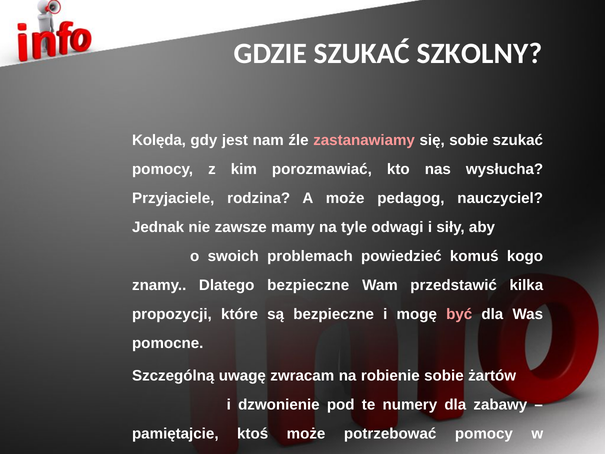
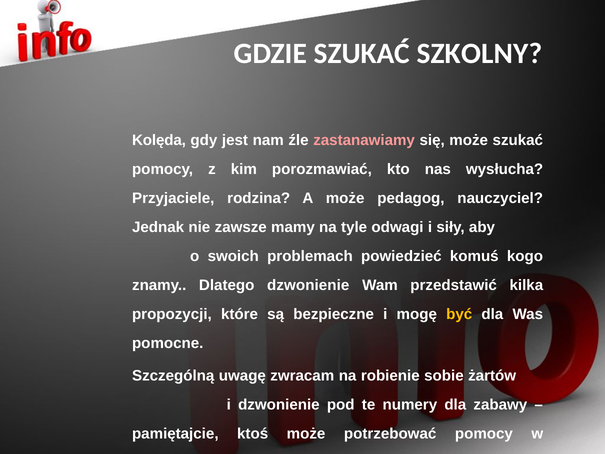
się sobie: sobie -> może (469, 140)
Dlatego bezpieczne: bezpieczne -> dzwonienie (308, 285)
być colour: pink -> yellow (459, 314)
